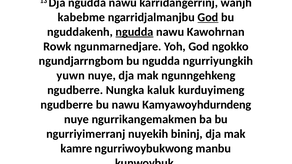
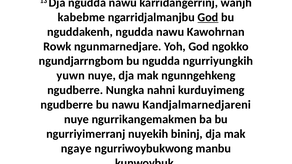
ngudda underline: present -> none (134, 32)
kaluk: kaluk -> nahni (161, 90)
Kamyawoyhdurndeng: Kamyawoyhdurndeng -> Kandjalmarnedjareni (197, 105)
kamre: kamre -> ngaye (76, 149)
